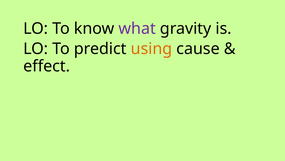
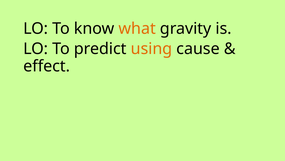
what colour: purple -> orange (137, 28)
